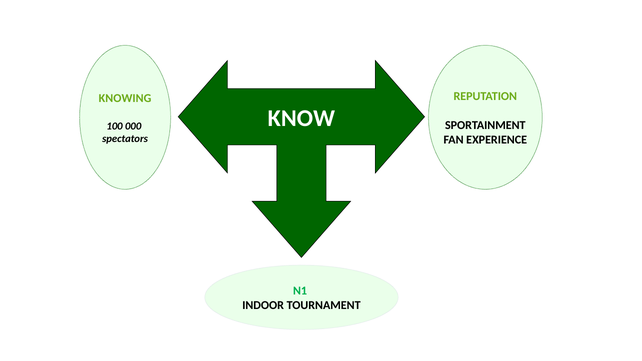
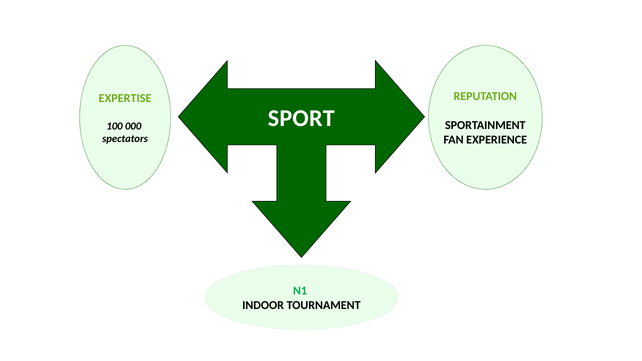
KNOWING: KNOWING -> EXPERTISE (125, 98)
KNOW: KNOW -> SPORT (301, 118)
